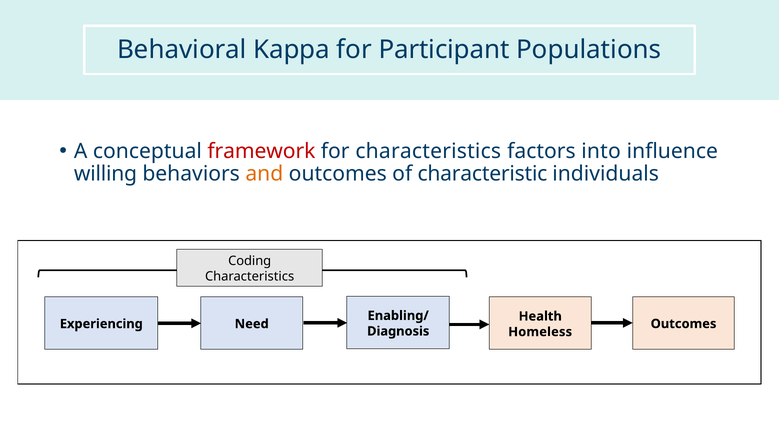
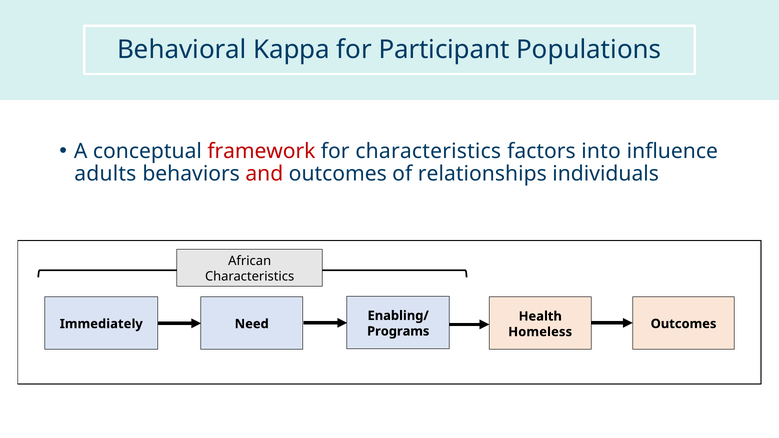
willing: willing -> adults (105, 174)
and colour: orange -> red (264, 174)
characteristic: characteristic -> relationships (482, 174)
Coding: Coding -> African (250, 261)
Experiencing: Experiencing -> Immediately (101, 324)
Diagnosis: Diagnosis -> Programs (398, 331)
